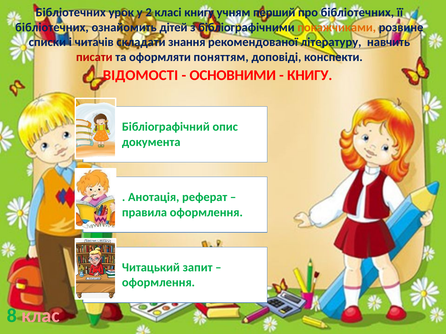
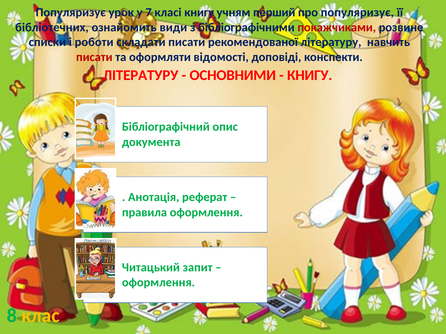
Бібліотечних: Бібліотечних -> Популяризує (71, 13)
2: 2 -> 7 (149, 13)
про бібліотечних: бібліотечних -> популяризує (357, 13)
дітей: дітей -> види (173, 27)
покажчиками colour: orange -> red (337, 27)
читачів: читачів -> роботи (94, 42)
складати знання: знання -> писати (187, 42)
поняттям: поняттям -> відомості (221, 57)
ВІДОМОСТІ: ВІДОМОСТІ -> ЛІТЕРАТУРУ (141, 75)
клас colour: pink -> yellow (41, 316)
